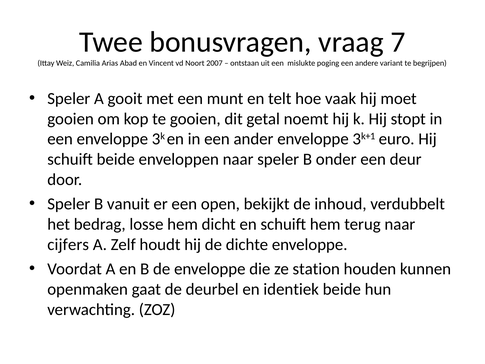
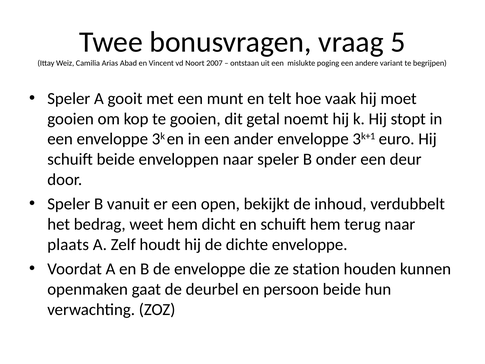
7: 7 -> 5 (398, 42)
losse: losse -> weet (146, 224)
cijfers: cijfers -> plaats (68, 244)
identiek: identiek -> persoon (291, 289)
